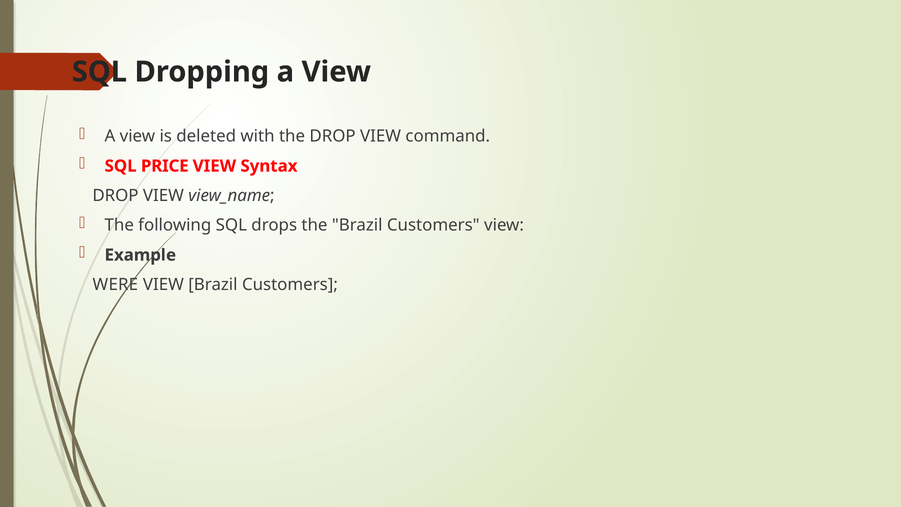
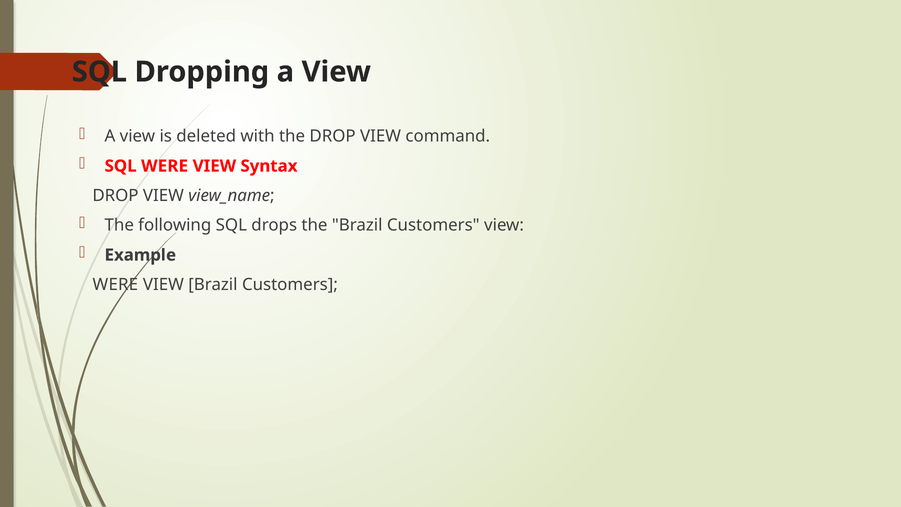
SQL PRICE: PRICE -> WERE (165, 166)
